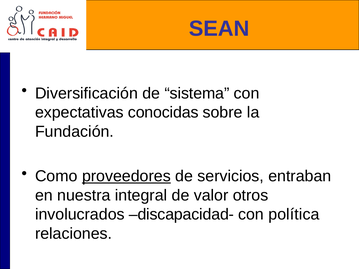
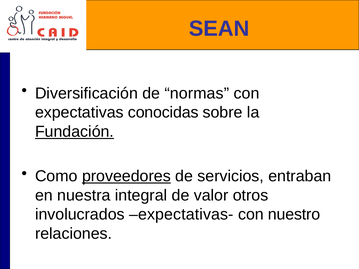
sistema: sistema -> normas (197, 93)
Fundación underline: none -> present (74, 132)
discapacidad-: discapacidad- -> expectativas- (181, 215)
política: política -> nuestro (294, 215)
